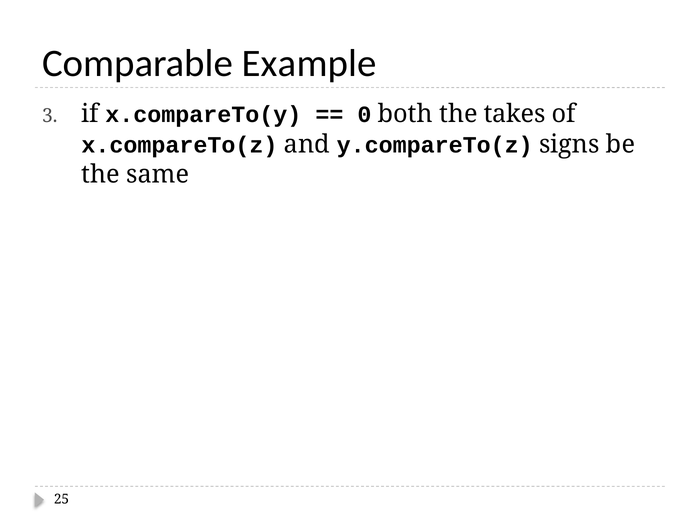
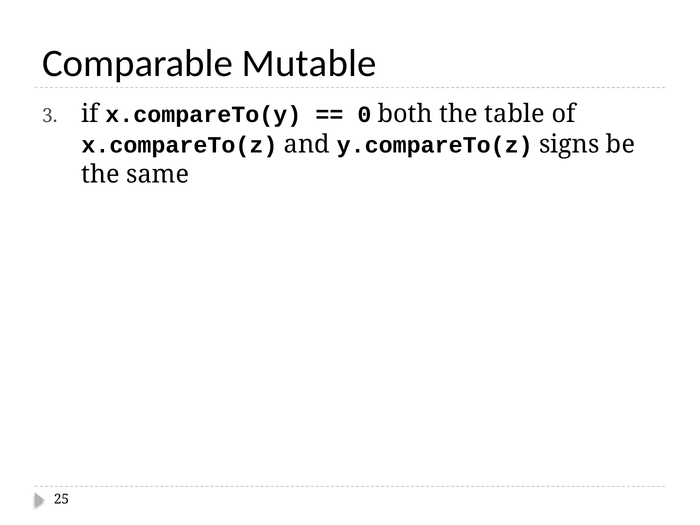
Example: Example -> Mutable (309, 63)
takes: takes -> table (515, 114)
